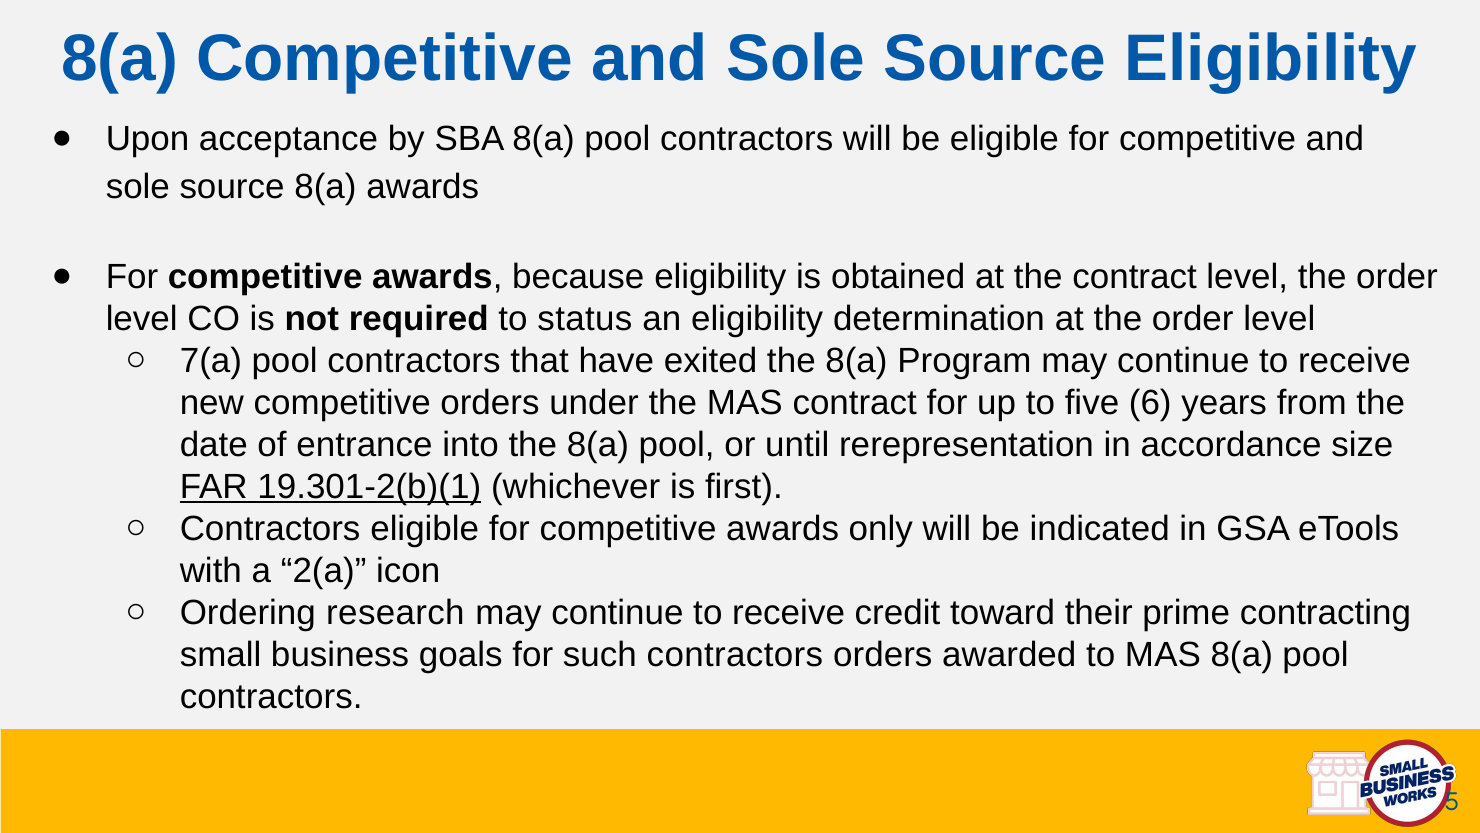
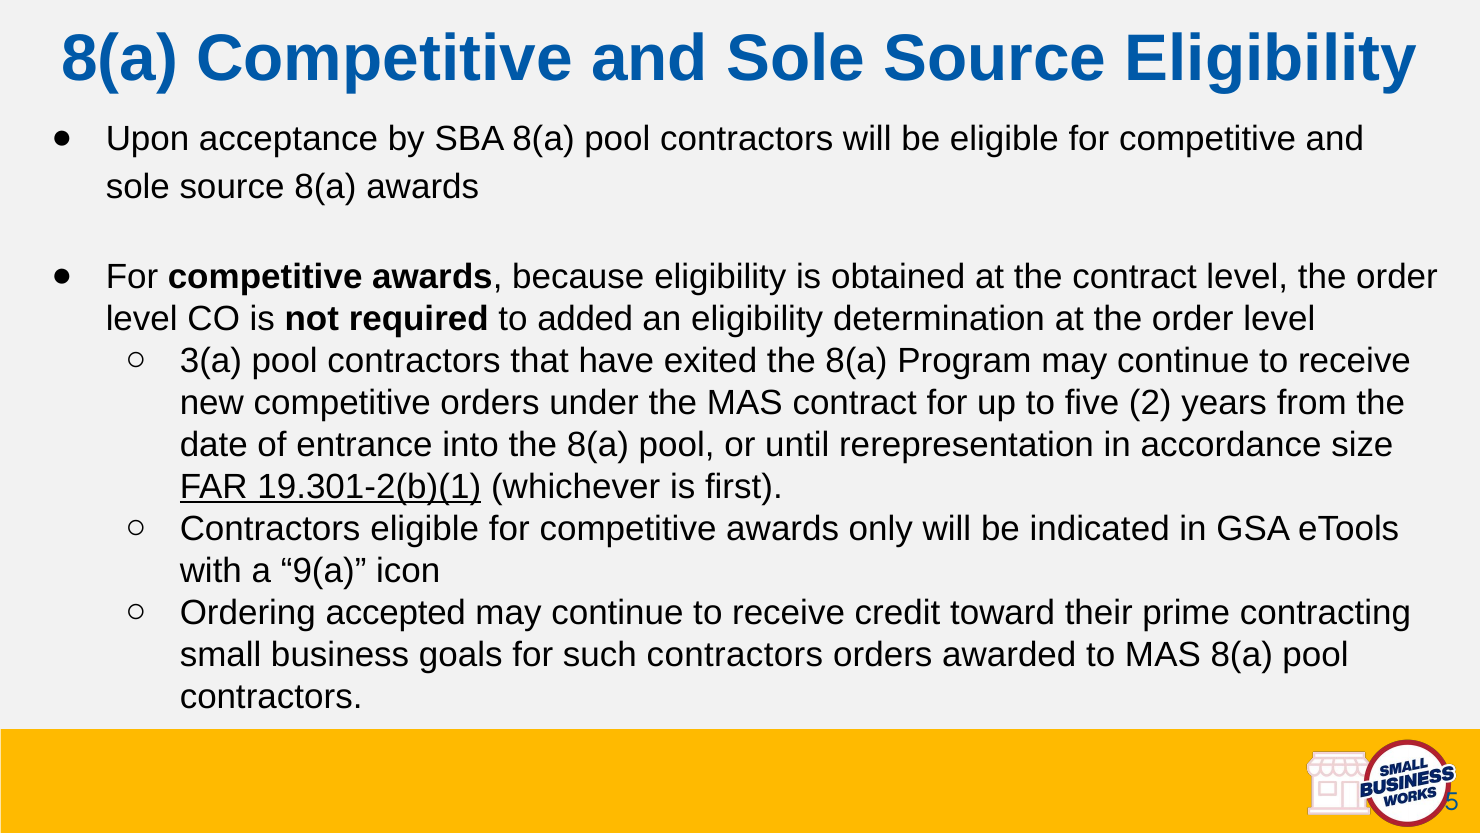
status: status -> added (585, 319)
7(a: 7(a -> 3(a (211, 361)
6: 6 -> 2 (1150, 403)
2(a: 2(a -> 9(a (324, 571)
research: research -> accepted (396, 613)
